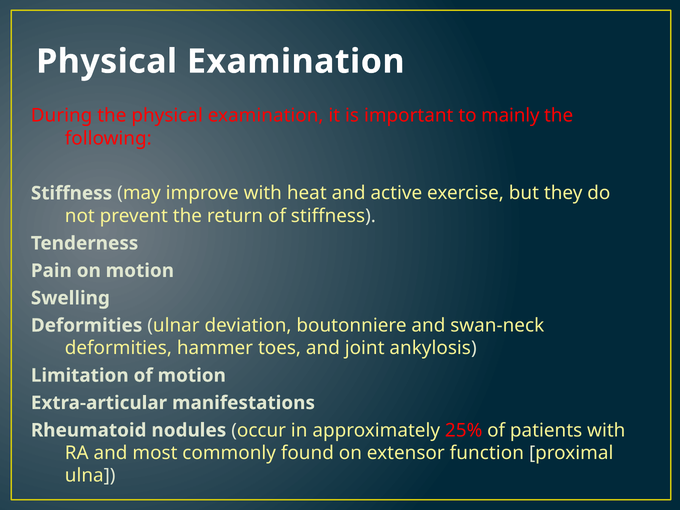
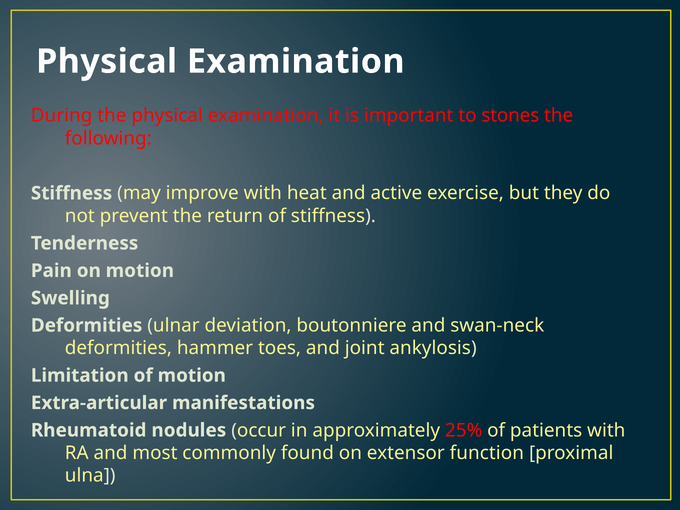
mainly: mainly -> stones (510, 116)
